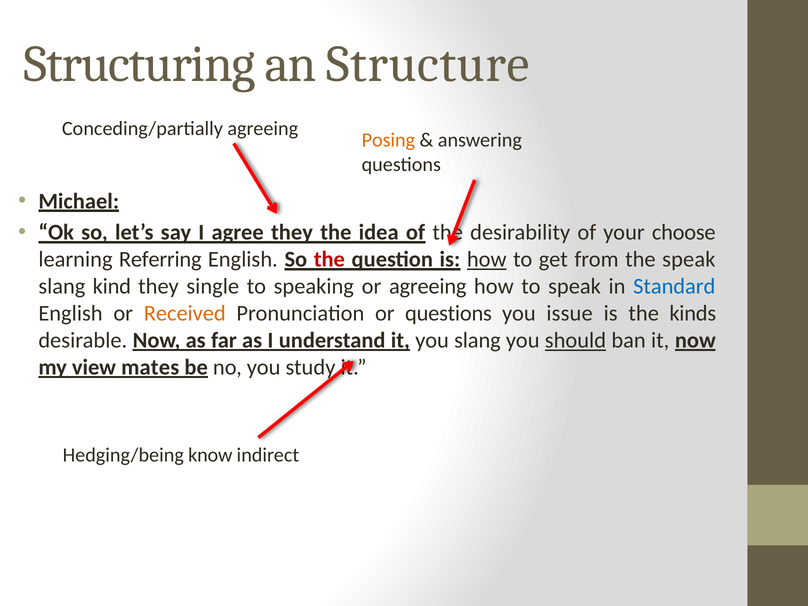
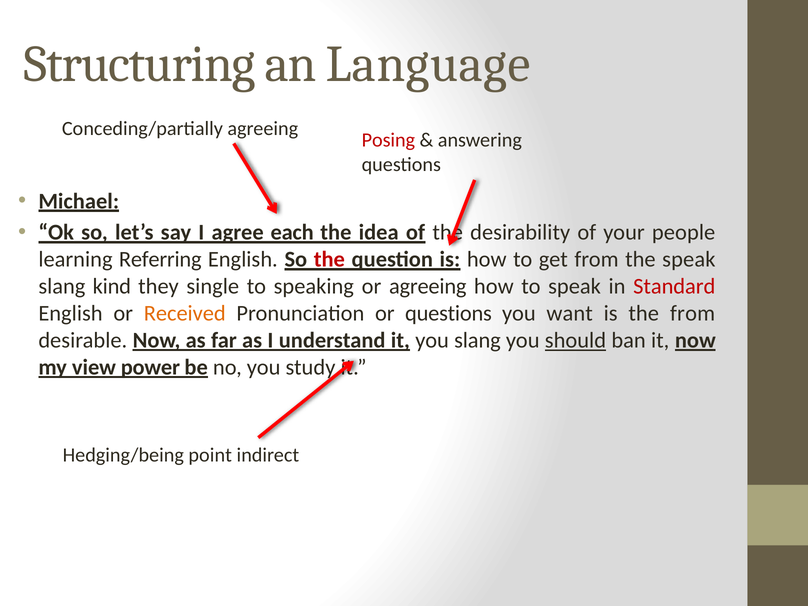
Structure: Structure -> Language (428, 64)
Posing colour: orange -> red (388, 140)
agree they: they -> each (292, 233)
choose: choose -> people (684, 233)
how underline: present -> none (487, 260)
Standard colour: blue -> red (674, 287)
issue: issue -> want (570, 313)
the kinds: kinds -> from (693, 313)
mates: mates -> power (150, 367)
know: know -> point (210, 455)
